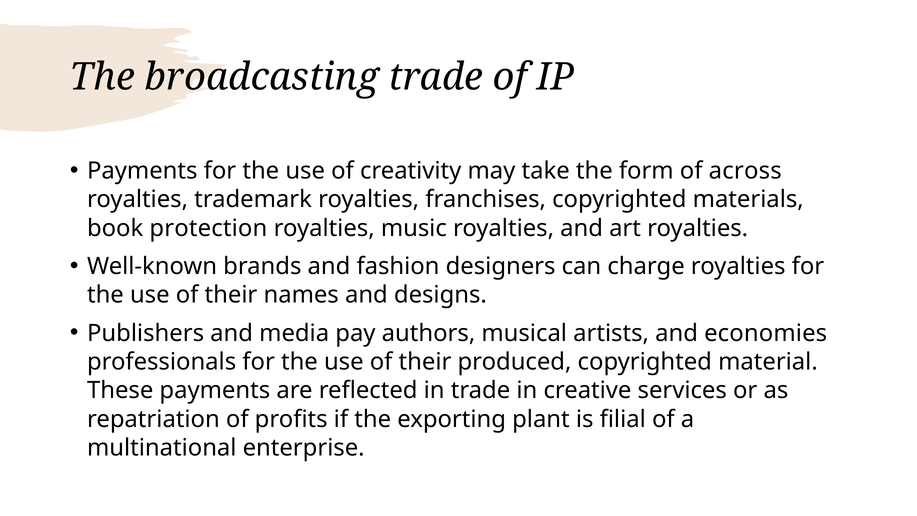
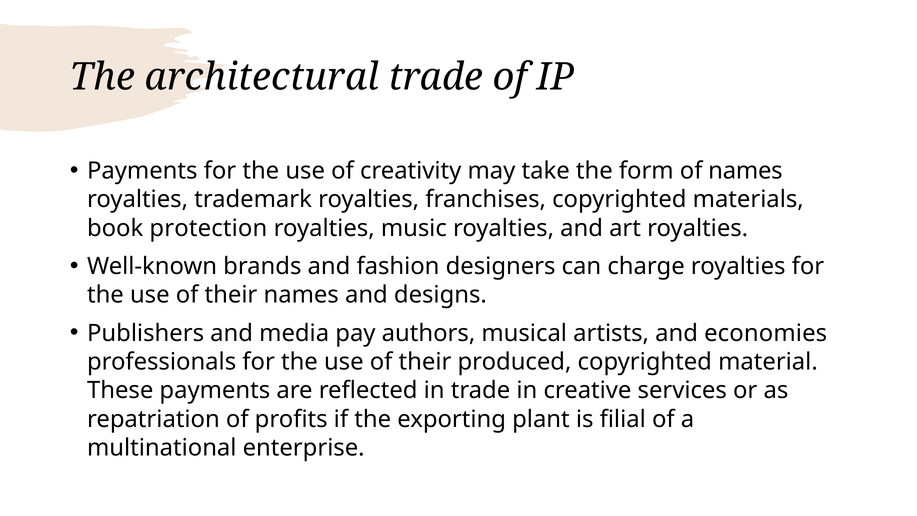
broadcasting: broadcasting -> architectural (262, 77)
of across: across -> names (745, 171)
